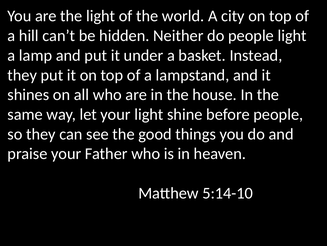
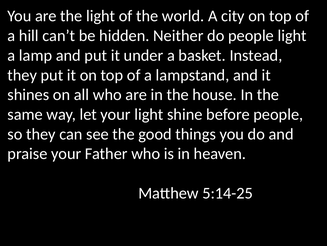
5:14-10: 5:14-10 -> 5:14-25 (228, 193)
